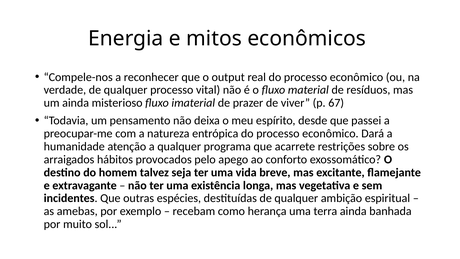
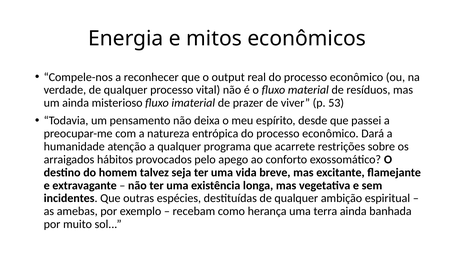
67: 67 -> 53 (336, 103)
